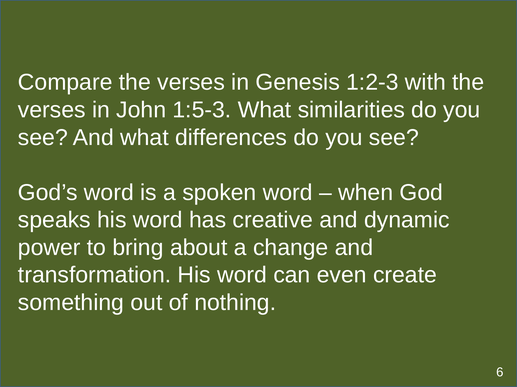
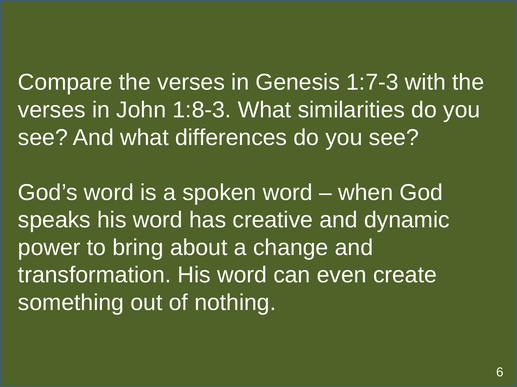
1:2-3: 1:2-3 -> 1:7-3 (372, 83)
1:5-3: 1:5-3 -> 1:8-3 (202, 110)
